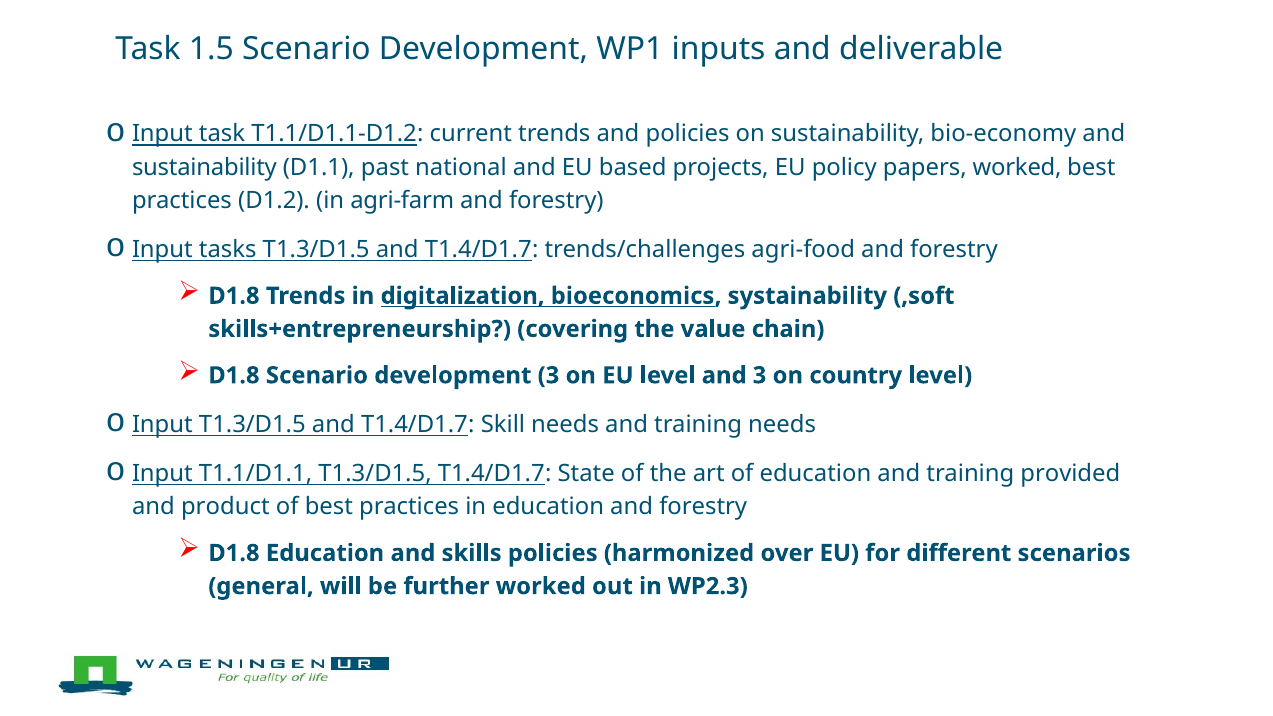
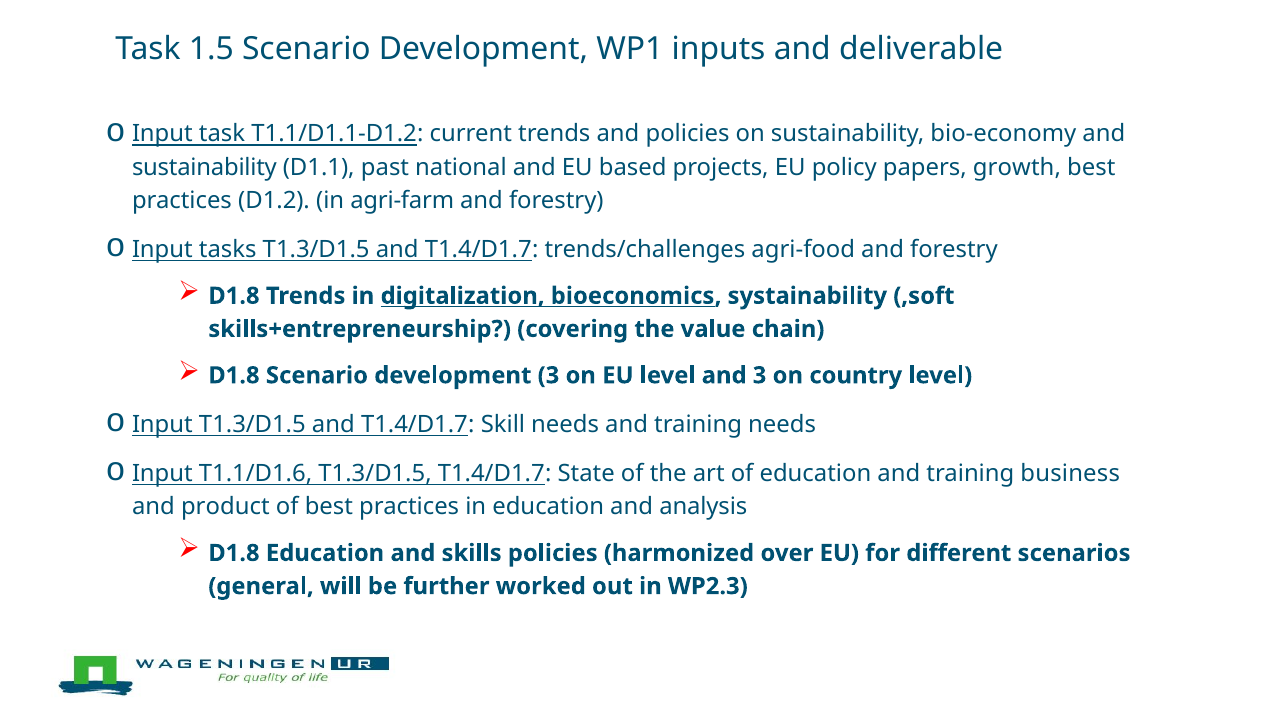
papers worked: worked -> growth (1017, 167)
T1.1/D1.1: T1.1/D1.1 -> T1.1/D1.6 (256, 474)
provided: provided -> business (1070, 474)
education and forestry: forestry -> analysis (703, 507)
